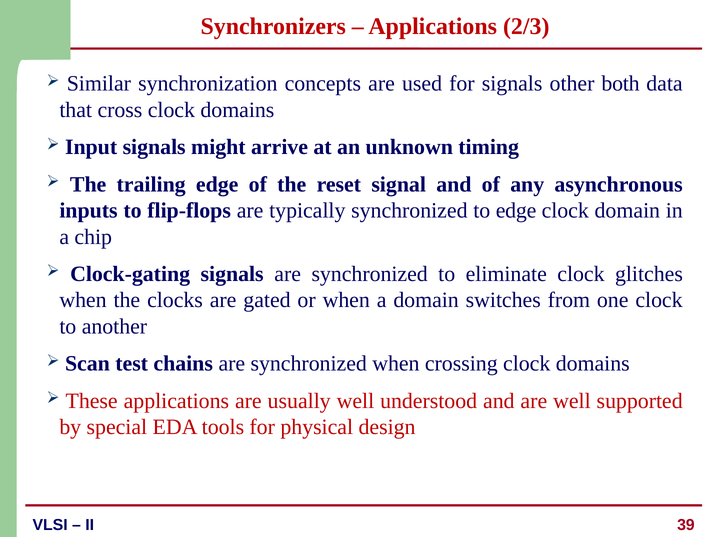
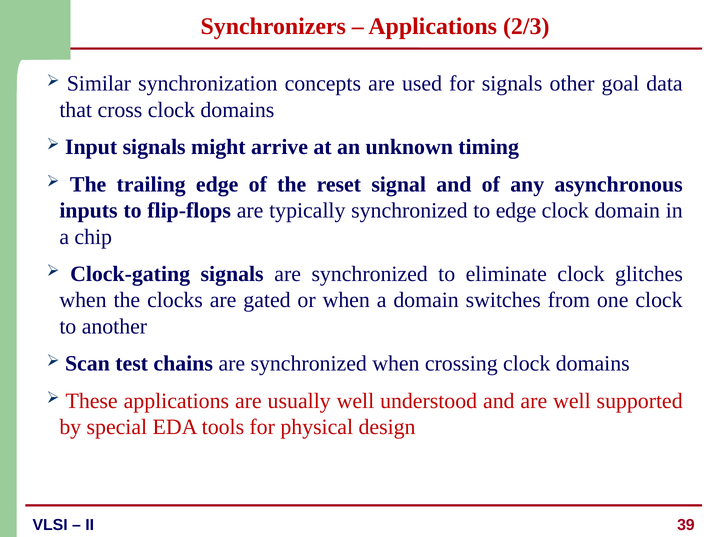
both: both -> goal (620, 84)
